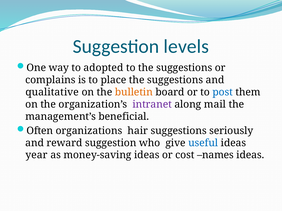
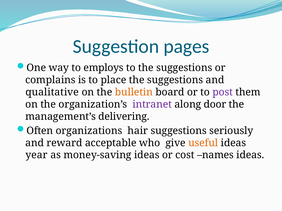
levels: levels -> pages (186, 47)
adopted: adopted -> employs (104, 68)
post colour: blue -> purple (223, 92)
mail: mail -> door (215, 105)
beneficial: beneficial -> delivering (124, 117)
reward suggestion: suggestion -> acceptable (111, 143)
useful colour: blue -> orange (203, 143)
